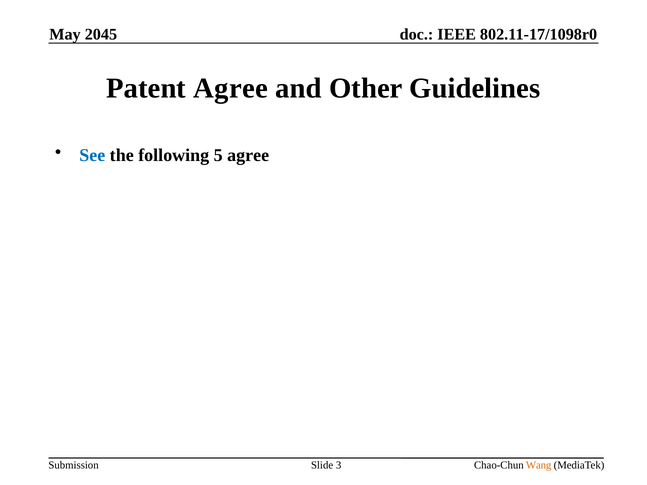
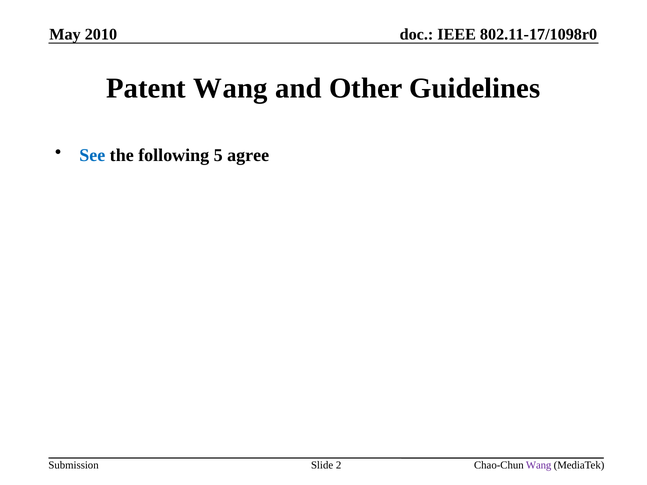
2045: 2045 -> 2010 (101, 35)
Patent Agree: Agree -> Wang (231, 88)
3: 3 -> 2 (339, 465)
Wang colour: orange -> purple (539, 465)
